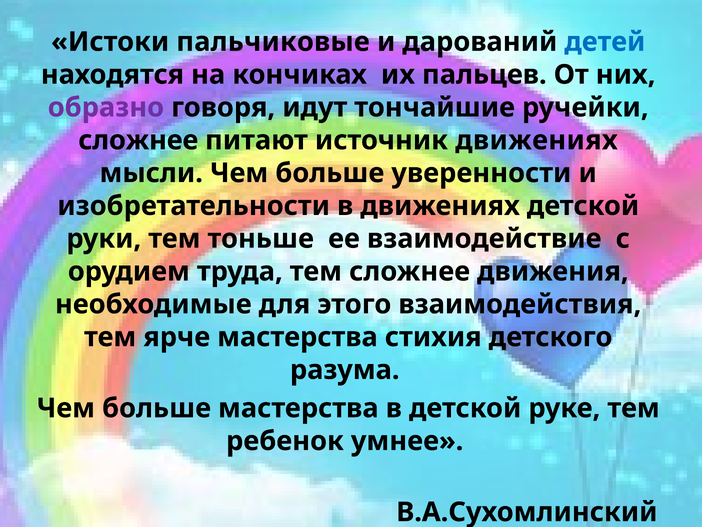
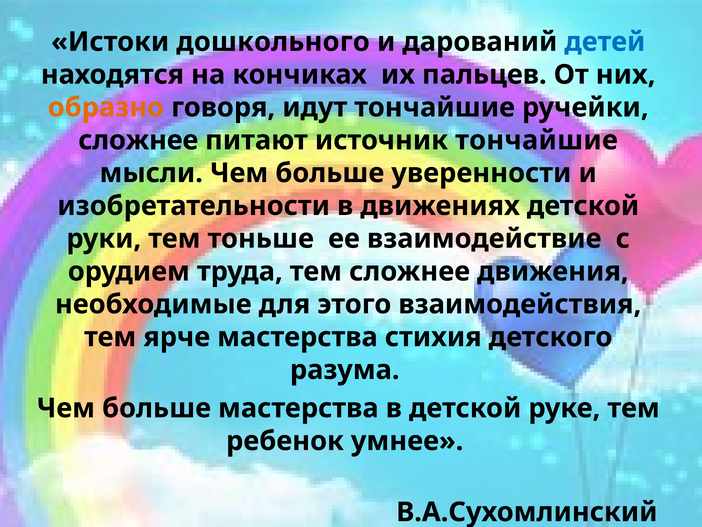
пальчиковые: пальчиковые -> дошкольного (273, 42)
образно colour: purple -> orange (106, 107)
источник движениях: движениях -> тончайшие (537, 140)
